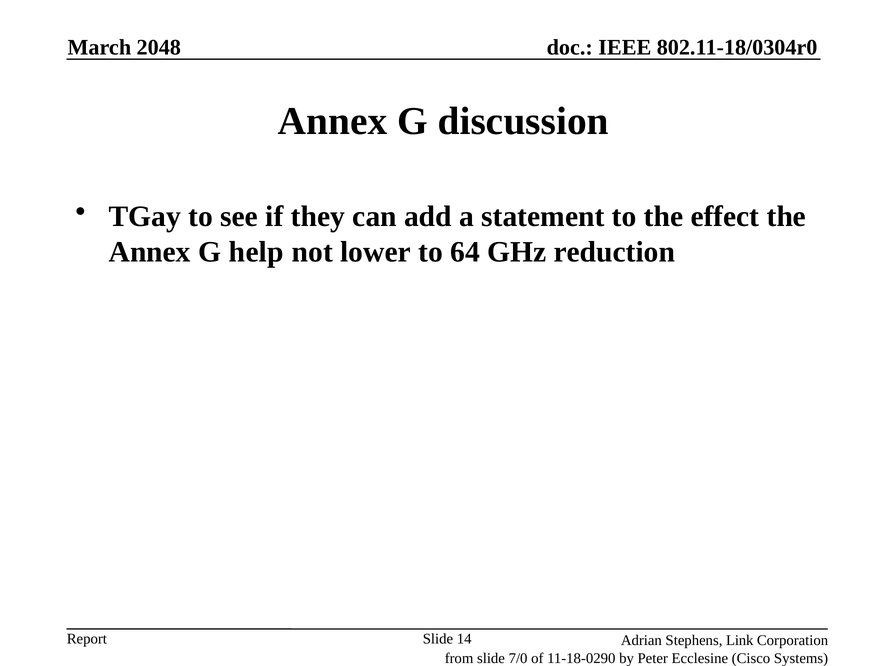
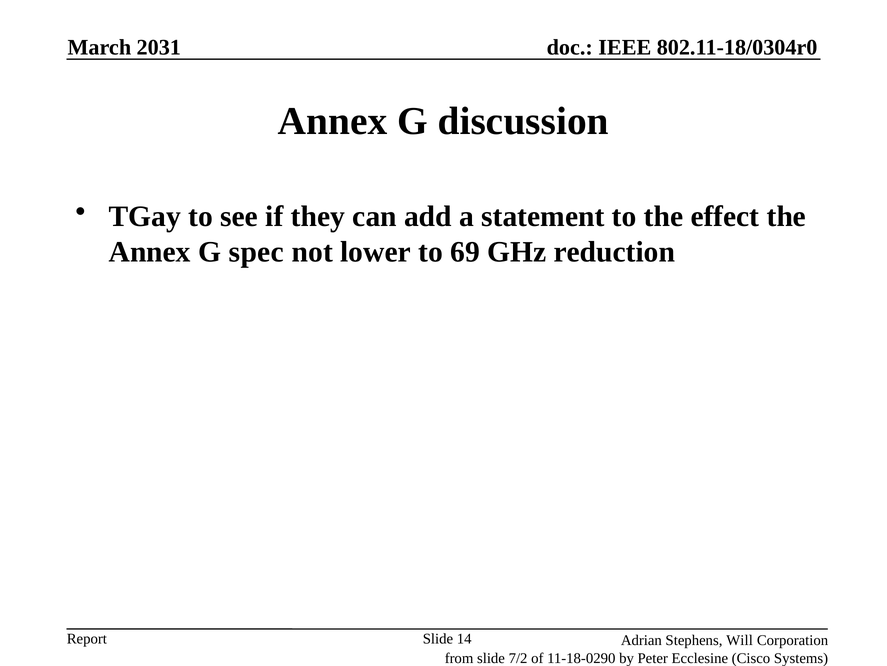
2048: 2048 -> 2031 (159, 47)
help: help -> spec (256, 252)
64: 64 -> 69 (465, 252)
Link: Link -> Will (740, 640)
7/0: 7/0 -> 7/2 (518, 657)
